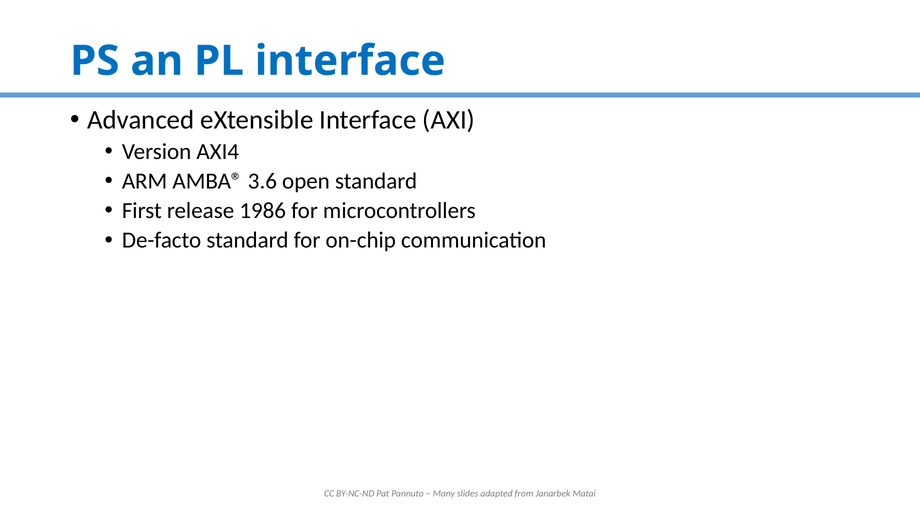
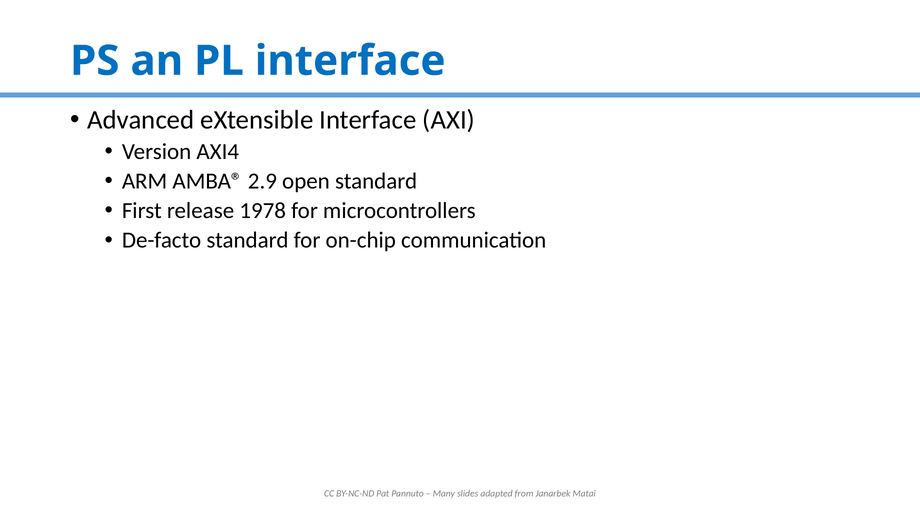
3.6: 3.6 -> 2.9 (262, 181)
1986: 1986 -> 1978 (263, 211)
